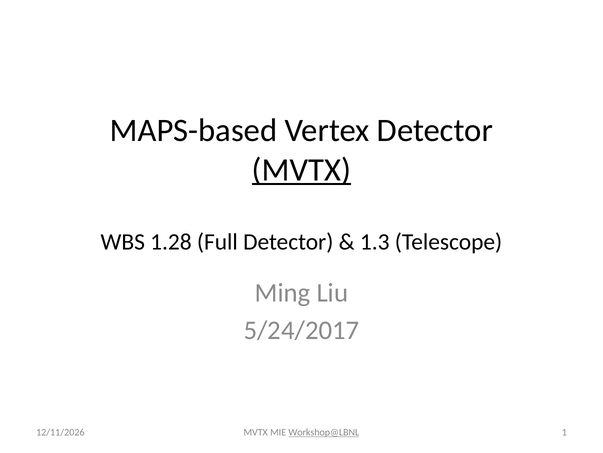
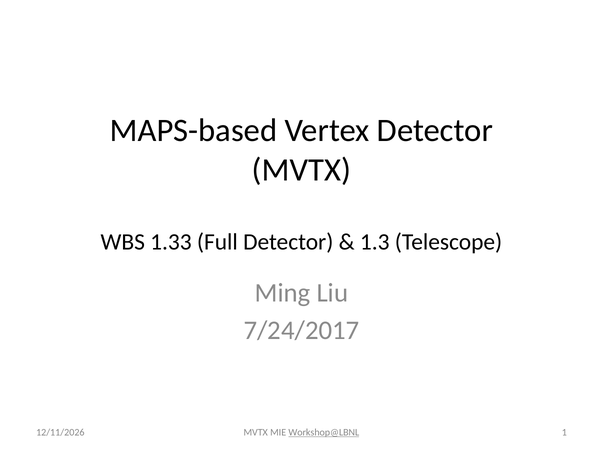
MVTX underline: present -> none (301, 170)
1.28: 1.28 -> 1.33 (171, 242)
5/24/2017: 5/24/2017 -> 7/24/2017 (301, 330)
